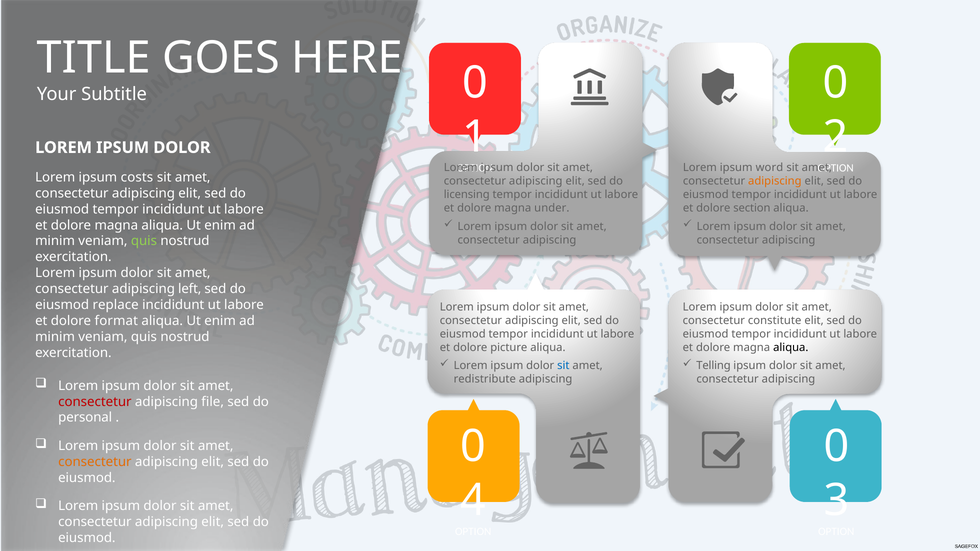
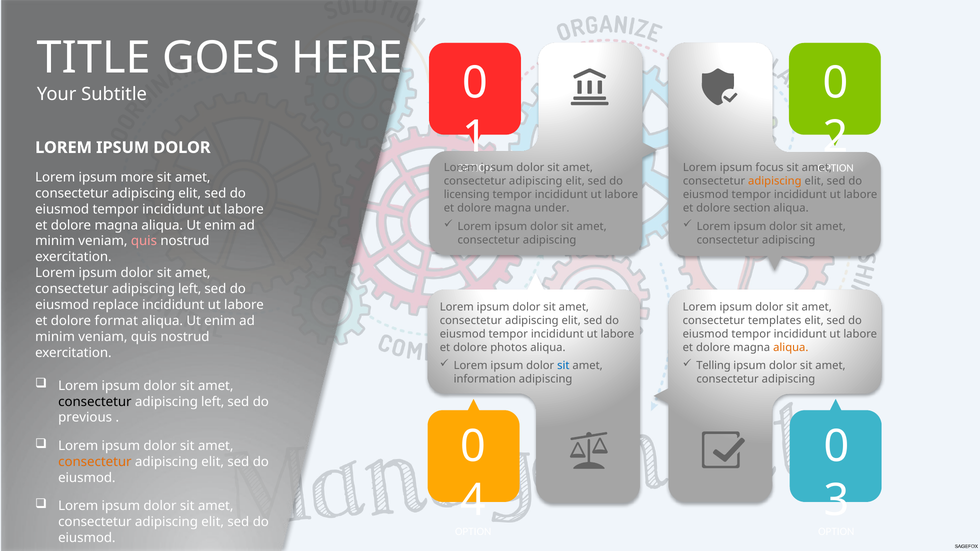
word: word -> focus (770, 168)
costs: costs -> more (137, 177)
quis colour: light green -> pink (144, 241)
constitute: constitute -> templates (775, 321)
picture: picture -> photos (509, 347)
aliqua colour: black -> orange (791, 347)
redistribute: redistribute -> information (485, 379)
consectetur colour: red -> black (95, 402)
file: file -> left (213, 402)
personal: personal -> previous (85, 418)
